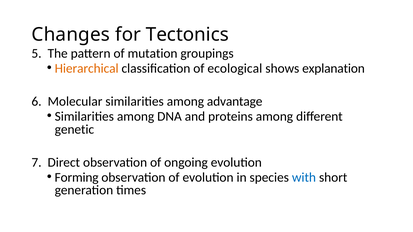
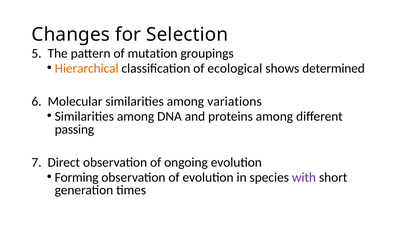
Tectonics: Tectonics -> Selection (187, 35)
explanation: explanation -> determined (333, 68)
advantage: advantage -> variations (235, 102)
genetic: genetic -> passing (74, 129)
with colour: blue -> purple (304, 178)
